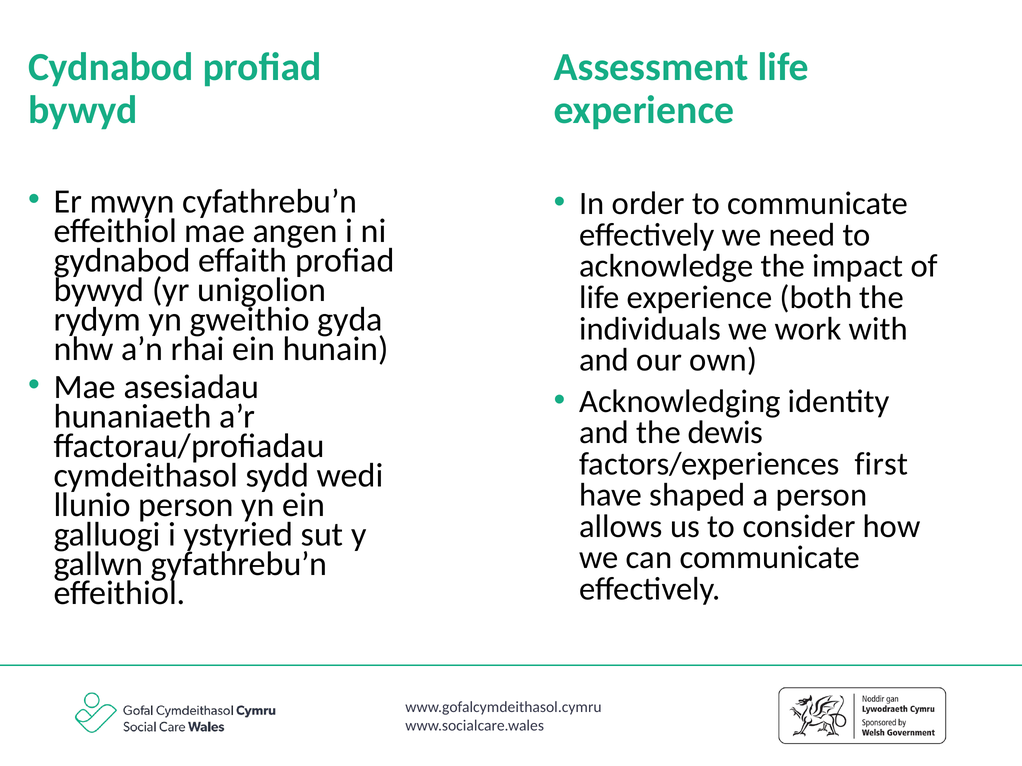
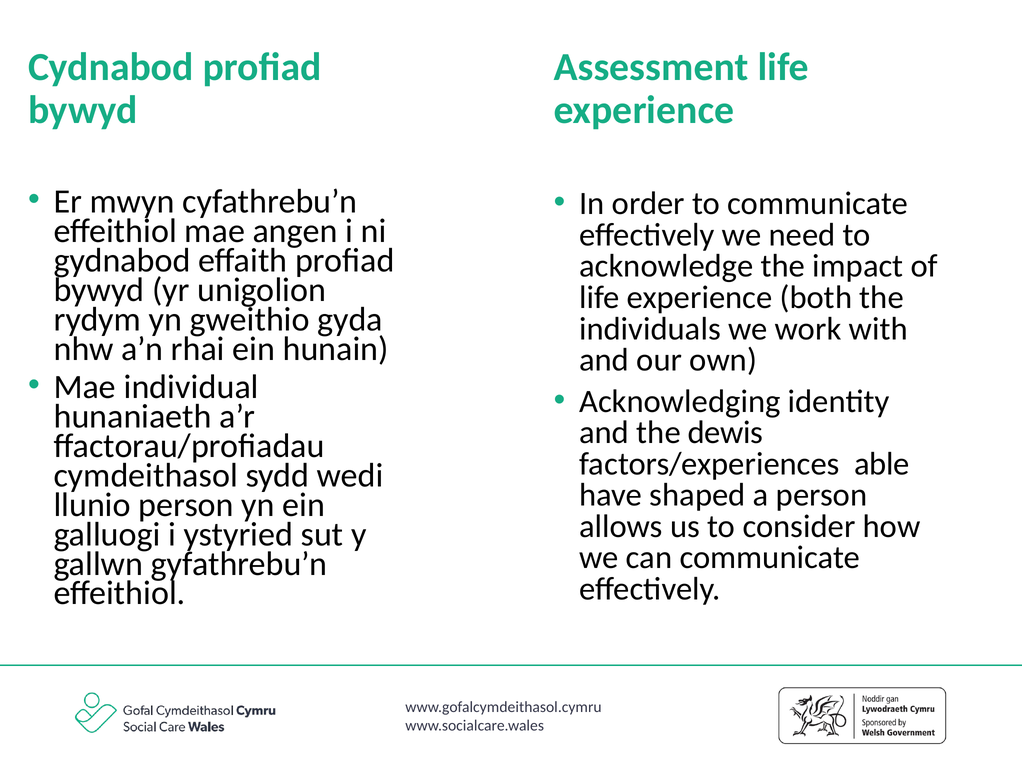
asesiadau: asesiadau -> individual (191, 387)
first: first -> able (882, 464)
